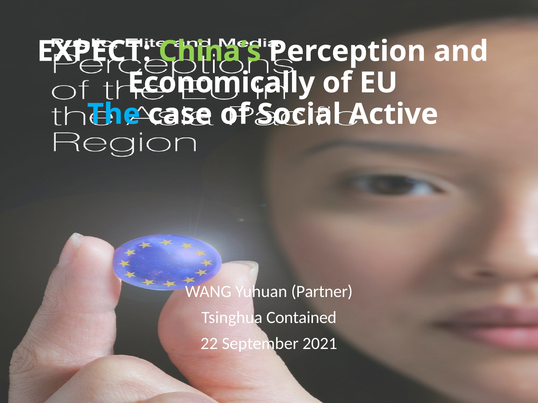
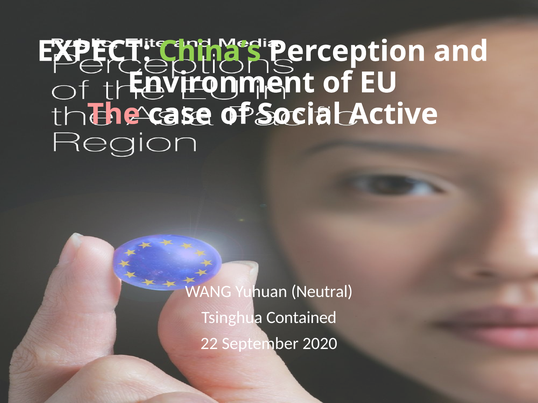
Economically: Economically -> Environment (221, 83)
The colour: light blue -> pink (114, 114)
Partner: Partner -> Neutral (322, 292)
2021: 2021 -> 2020 (320, 344)
